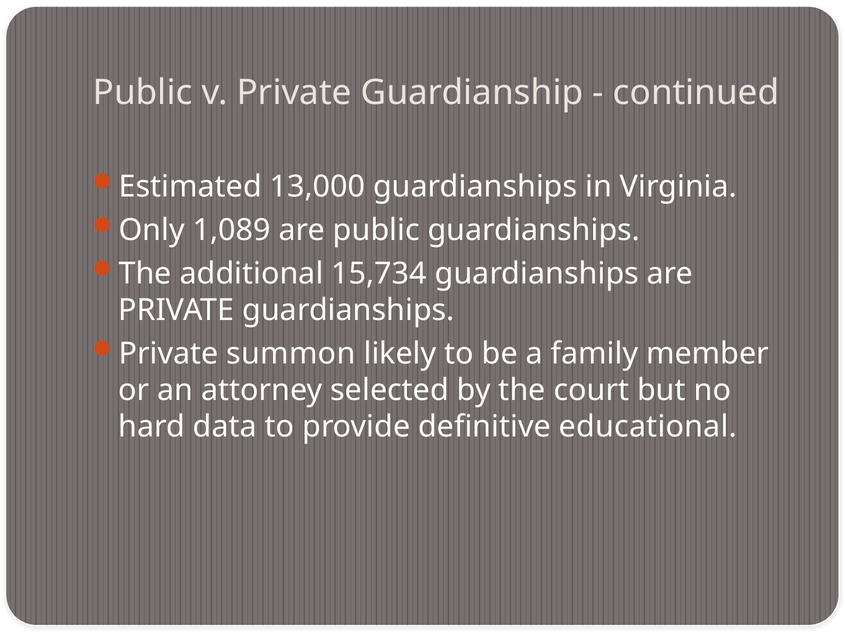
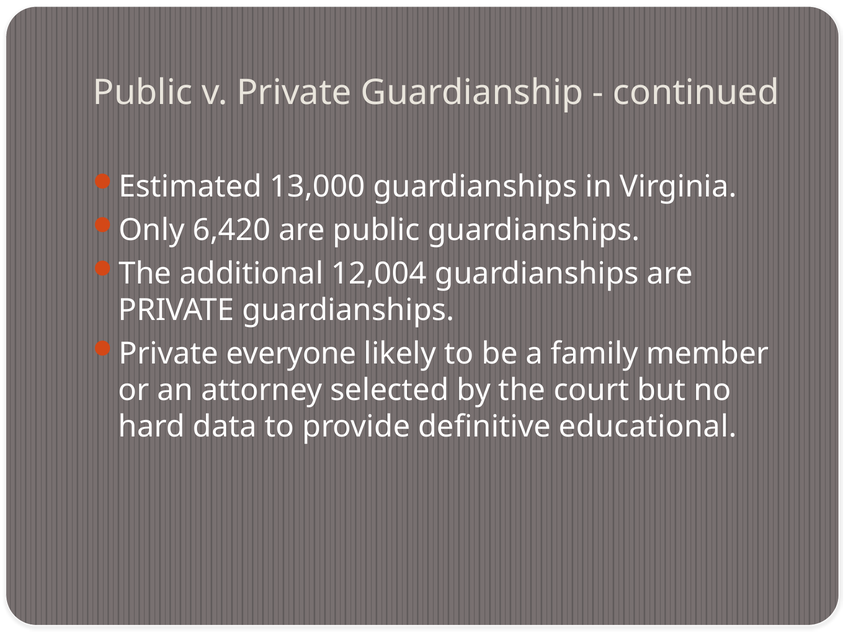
1,089: 1,089 -> 6,420 (232, 230)
15,734: 15,734 -> 12,004 (379, 273)
summon: summon -> everyone (291, 353)
